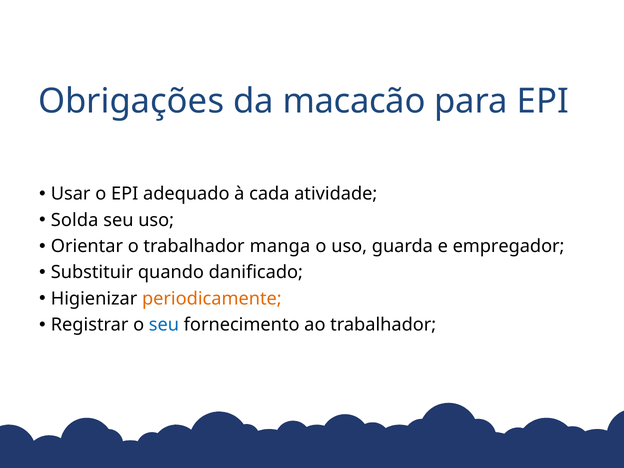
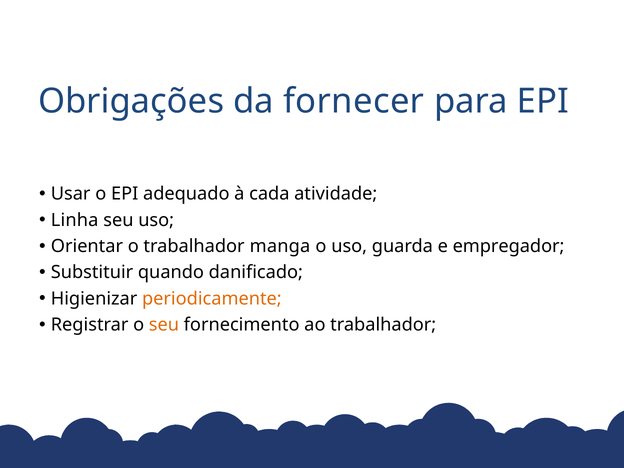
macacão: macacão -> fornecer (354, 101)
Solda: Solda -> Linha (75, 220)
seu colour: blue -> orange (164, 325)
